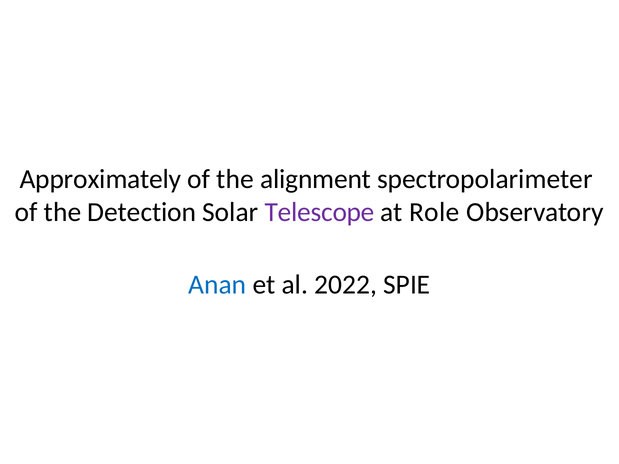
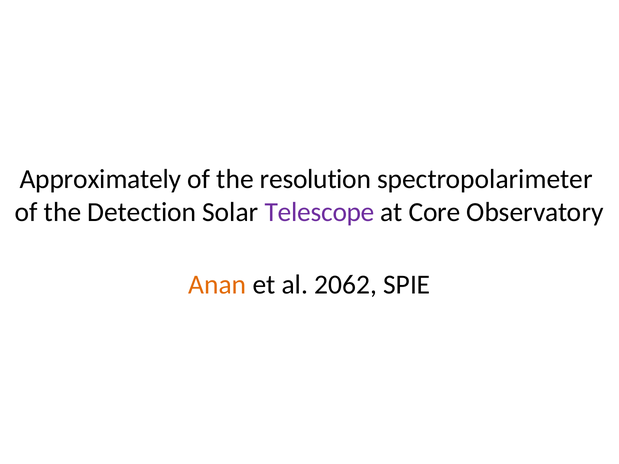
alignment: alignment -> resolution (316, 179)
Role: Role -> Core (435, 212)
Anan colour: blue -> orange (217, 285)
2022: 2022 -> 2062 (346, 285)
